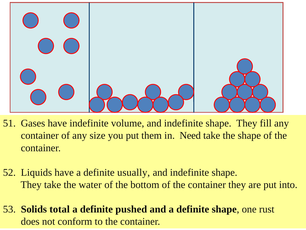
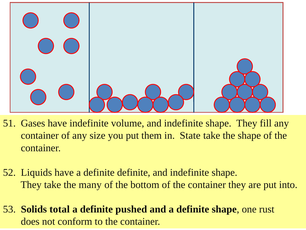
Need: Need -> State (190, 135)
definite usually: usually -> definite (134, 172)
water: water -> many (90, 184)
